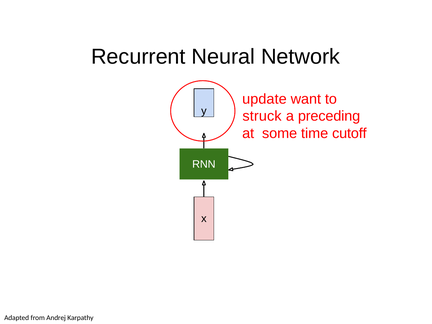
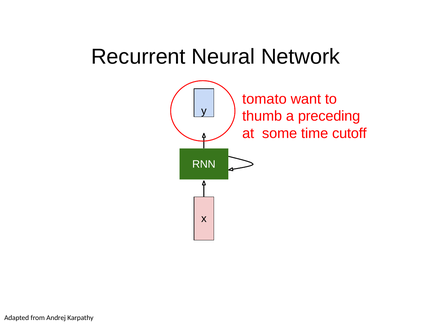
update: update -> tomato (264, 99)
struck: struck -> thumb (262, 116)
